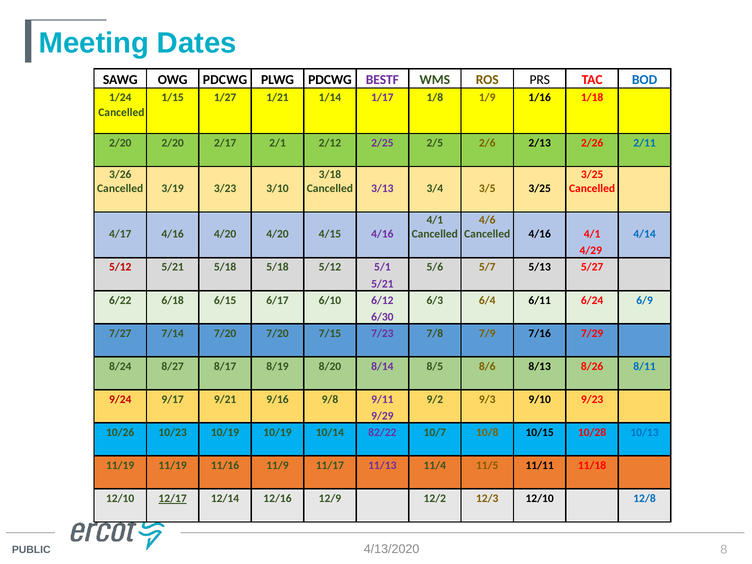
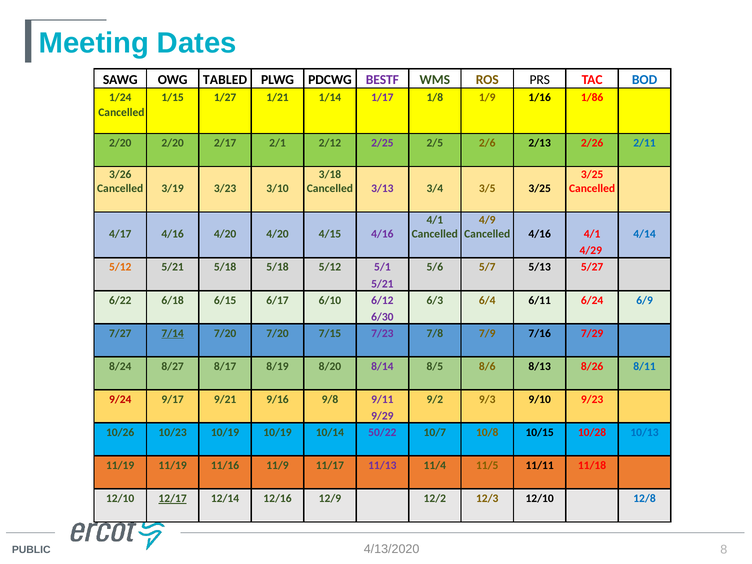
OWG PDCWG: PDCWG -> TABLED (225, 80)
1/18: 1/18 -> 1/86 (592, 98)
4/6: 4/6 -> 4/9 (487, 220)
5/12 colour: red -> orange (120, 267)
7/14 underline: none -> present (173, 333)
82/22: 82/22 -> 50/22 (382, 432)
